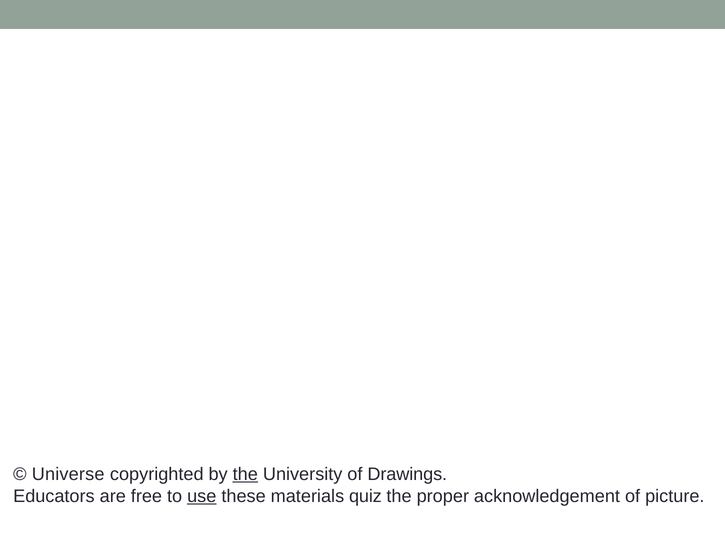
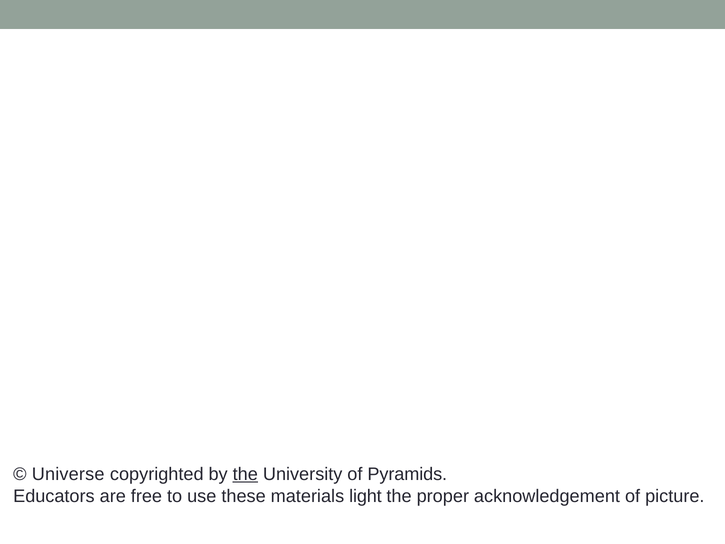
Drawings: Drawings -> Pyramids (407, 474)
use underline: present -> none (202, 496)
quiz: quiz -> light (365, 496)
